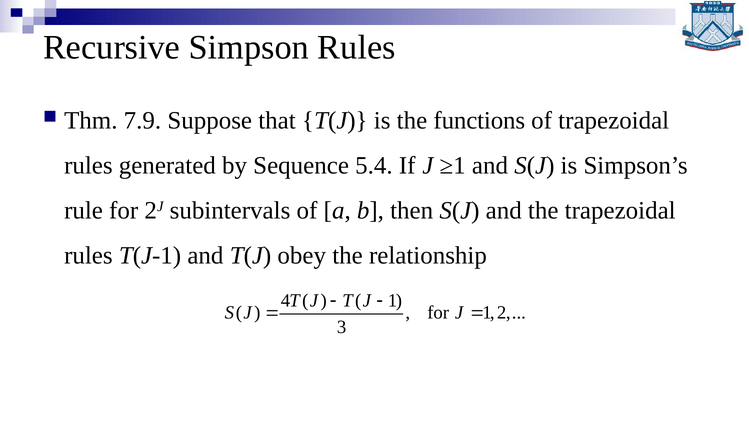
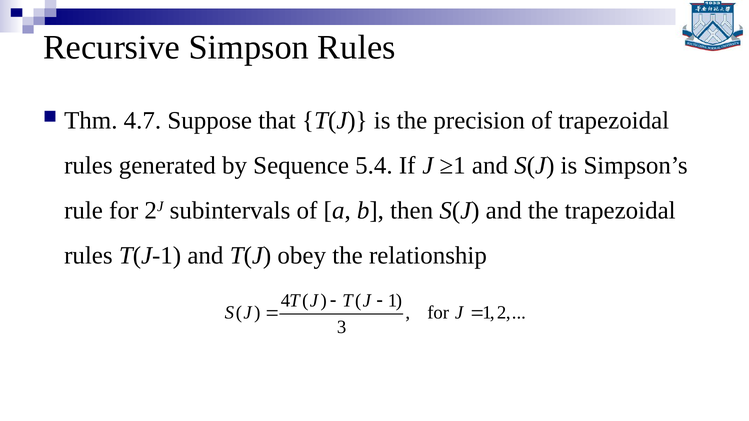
7.9: 7.9 -> 4.7 (142, 121)
functions: functions -> precision (479, 121)
